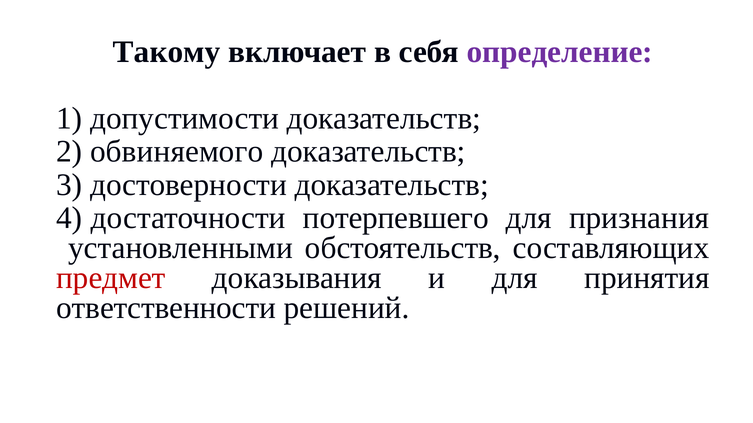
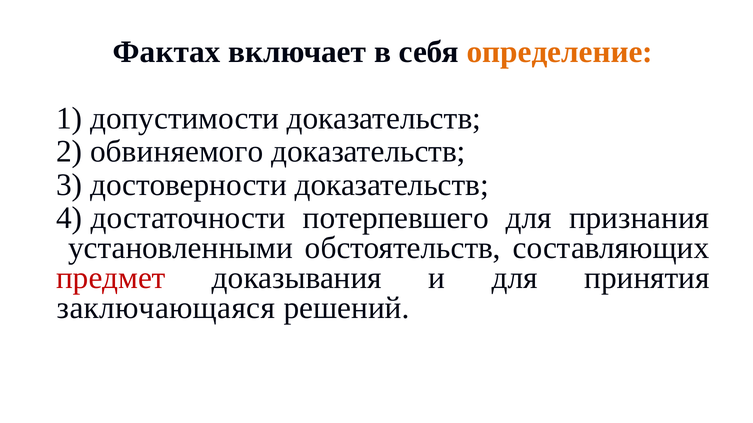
Такому: Такому -> Фактах (167, 52)
определение colour: purple -> orange (560, 52)
ответственности: ответственности -> заключающаяся (166, 308)
